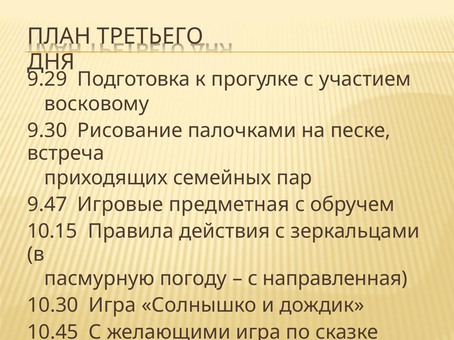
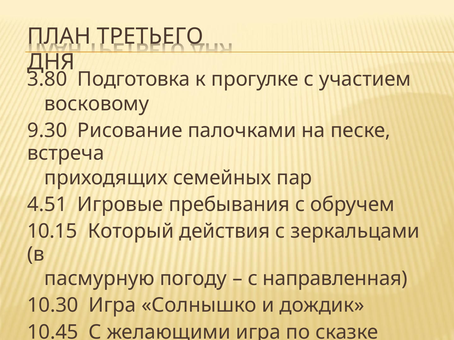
9.29: 9.29 -> 3.80 (47, 79)
9.47: 9.47 -> 4.51 (47, 205)
предметная: предметная -> пребывания (229, 205)
Правила: Правила -> Который (131, 232)
